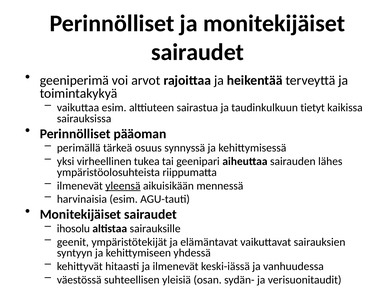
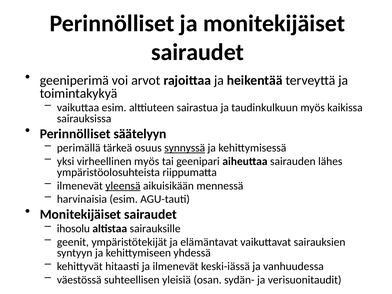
taudinkulkuun tietyt: tietyt -> myös (313, 108)
pääoman: pääoman -> säätelyyn (140, 134)
synnyssä underline: none -> present (185, 148)
virheellinen tukea: tukea -> myös (147, 161)
